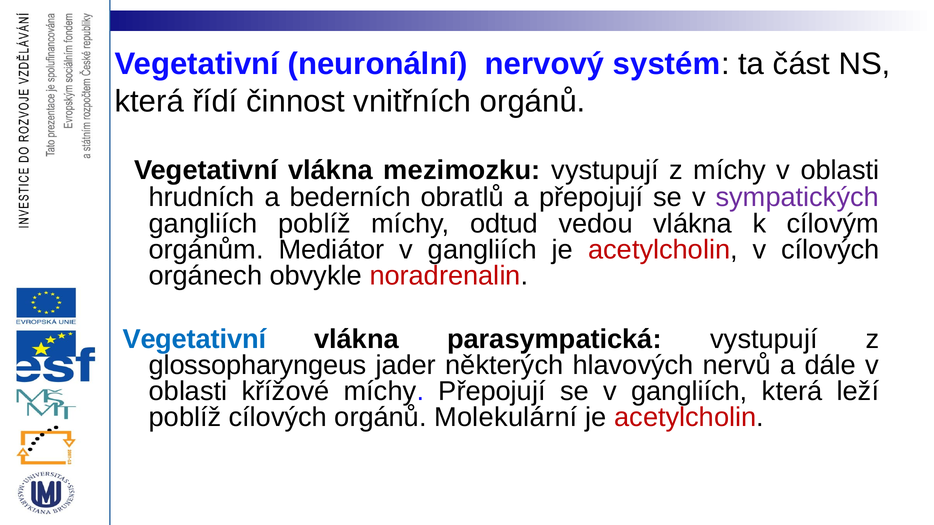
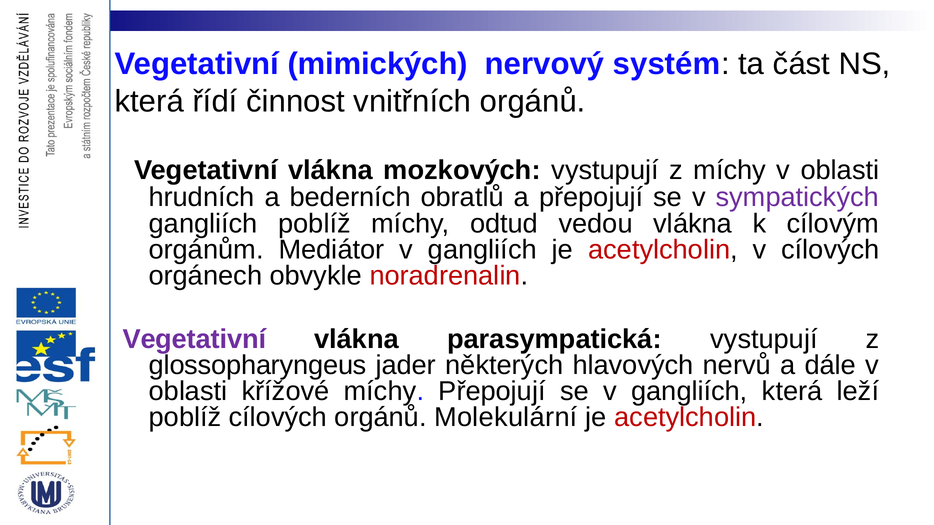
neuronální: neuronální -> mimických (378, 64)
mezimozku: mezimozku -> mozkových (462, 171)
Vegetativní colour: blue -> purple (194, 339)
